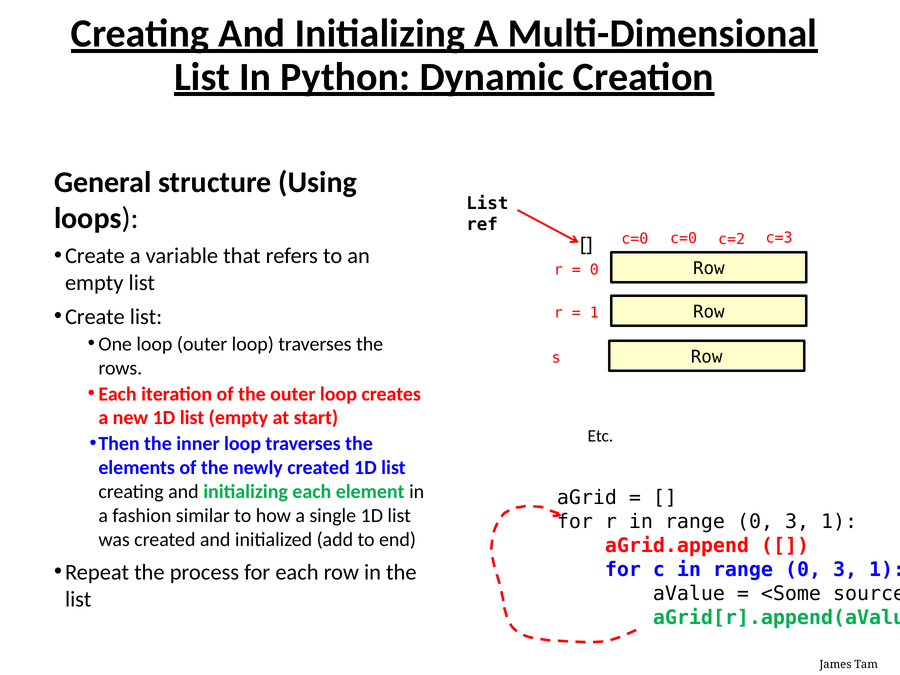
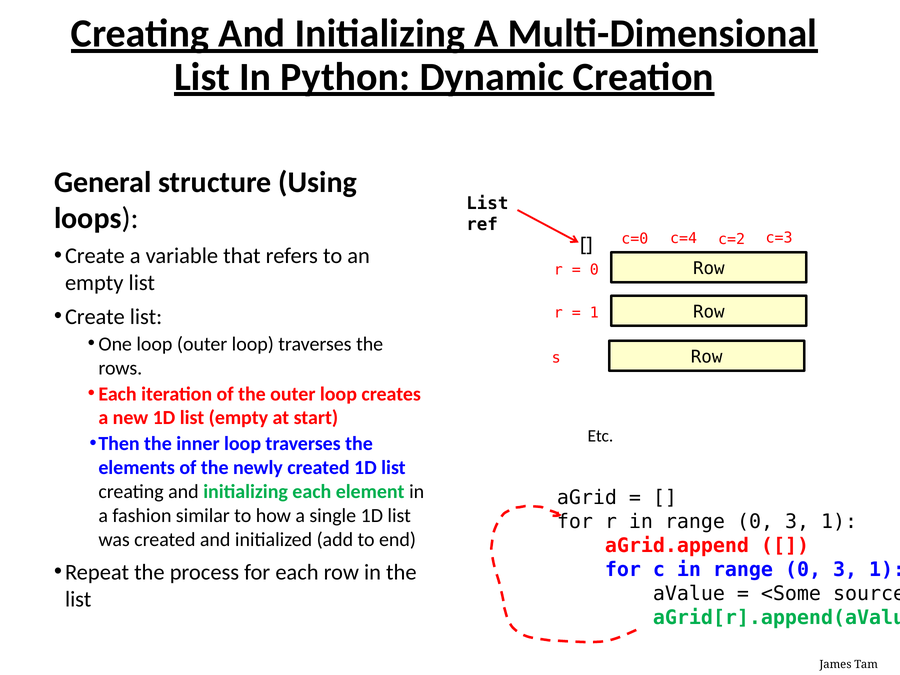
c=0 c=0: c=0 -> c=4 (684, 238)
